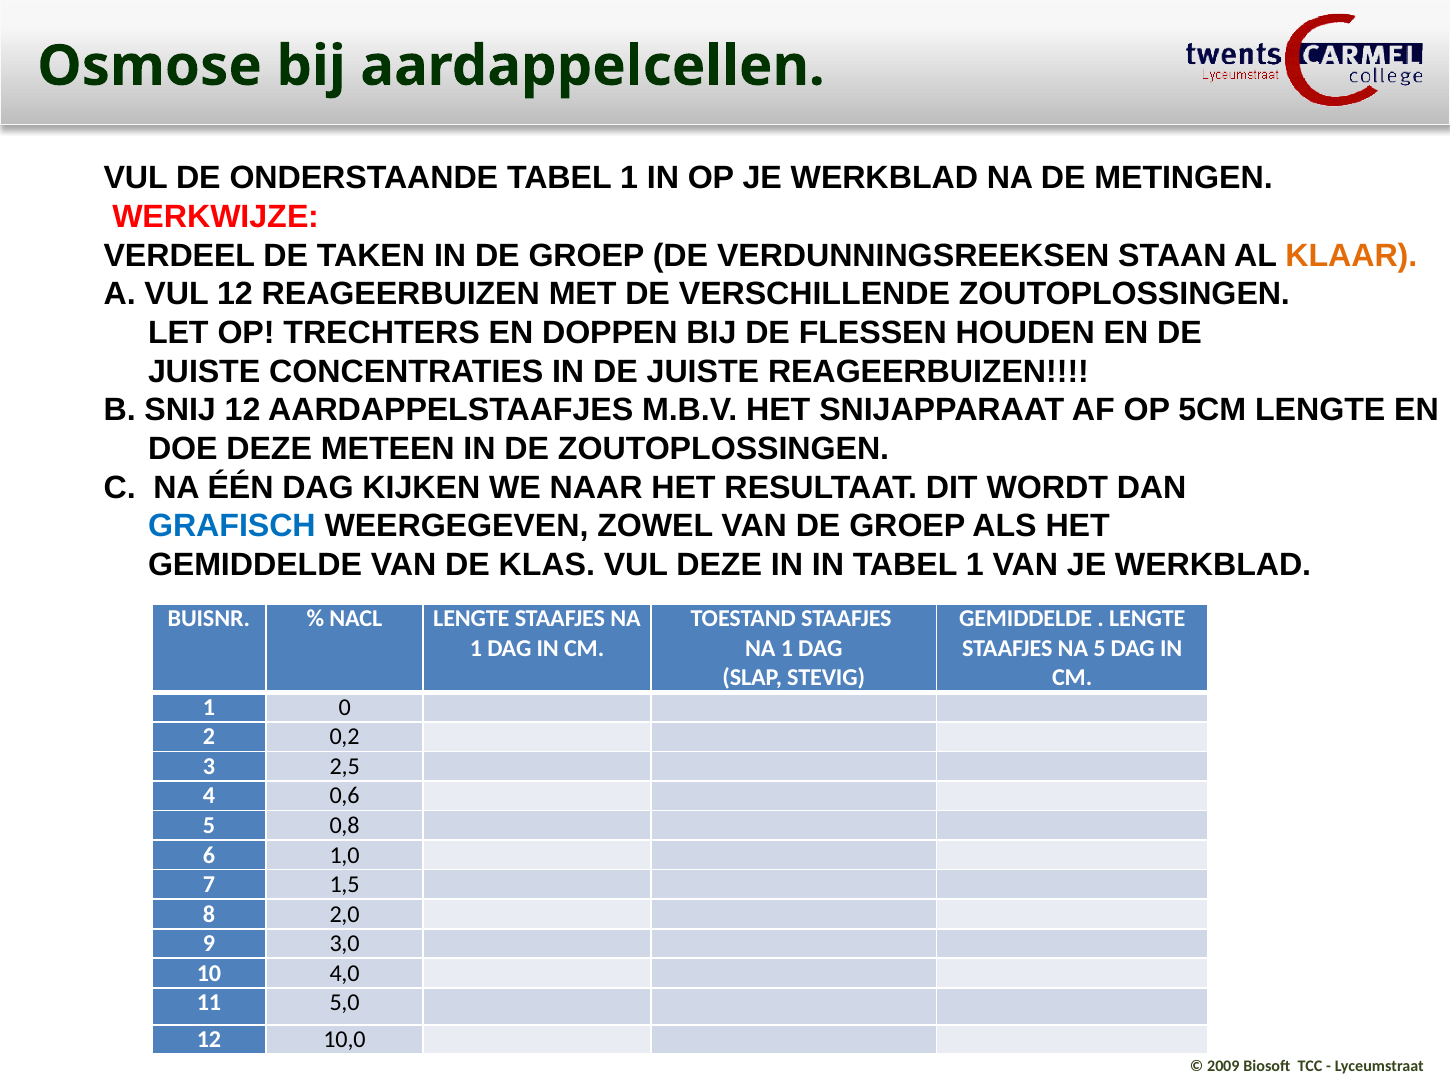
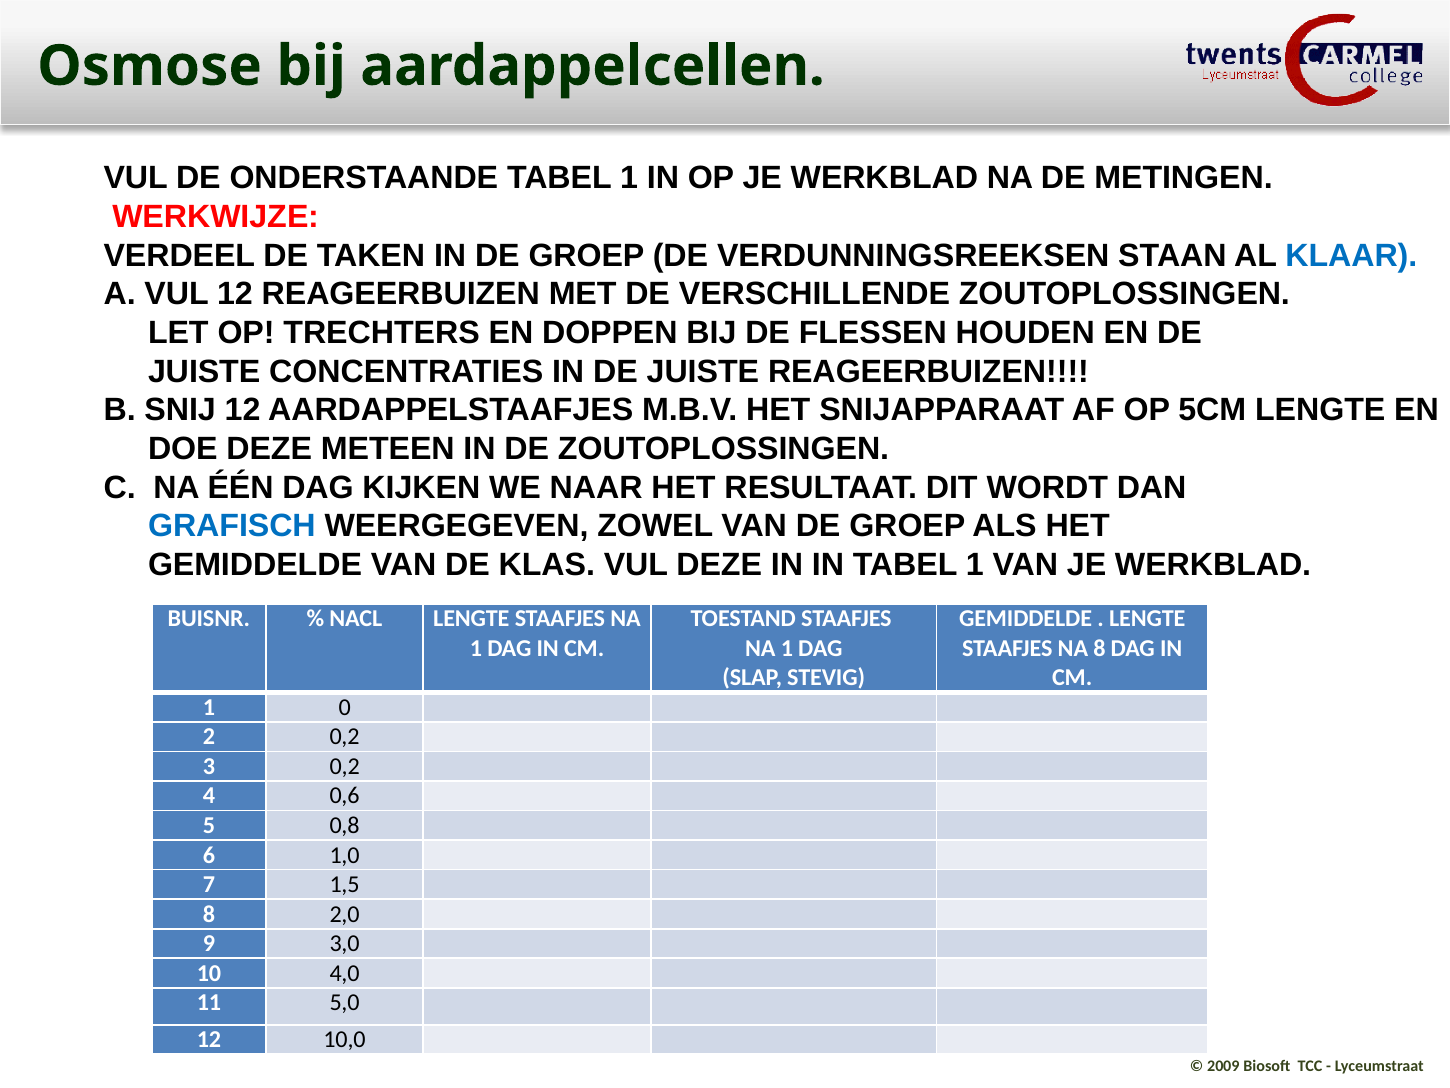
KLAAR colour: orange -> blue (1351, 256)
NA 5: 5 -> 8 (1099, 648)
3 2,5: 2,5 -> 0,2 (345, 766)
